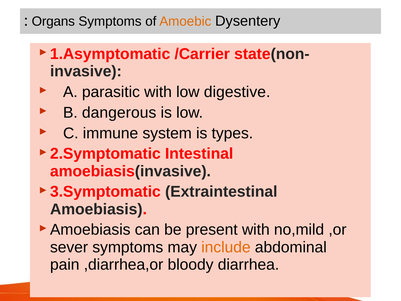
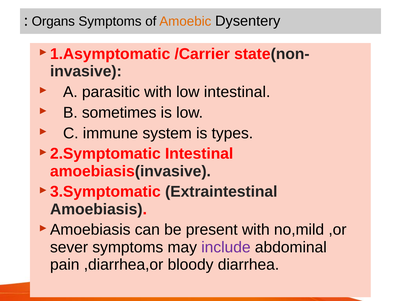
low digestive: digestive -> intestinal (237, 92)
dangerous: dangerous -> sometimes (119, 113)
include colour: orange -> purple (226, 247)
